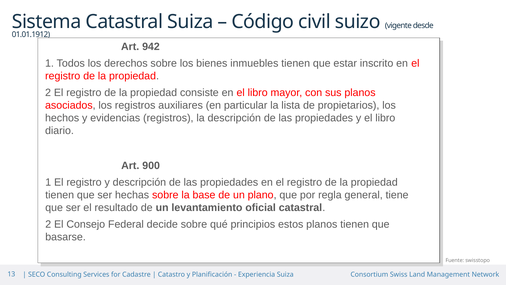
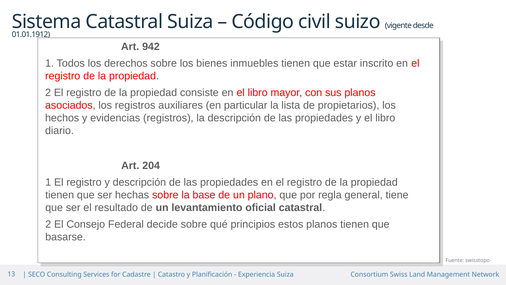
900: 900 -> 204 (151, 166)
